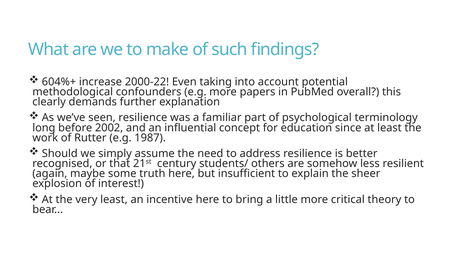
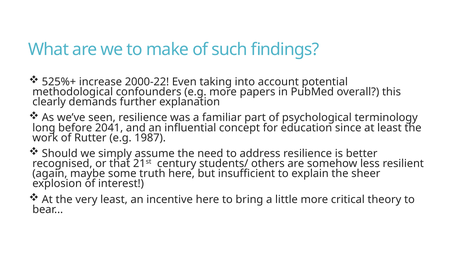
604%+: 604%+ -> 525%+ (59, 82)
2002: 2002 -> 2041 (109, 128)
